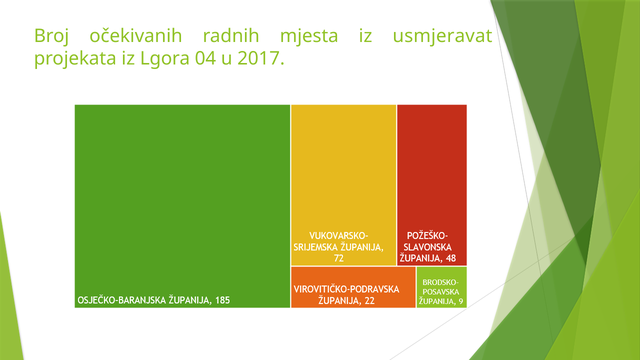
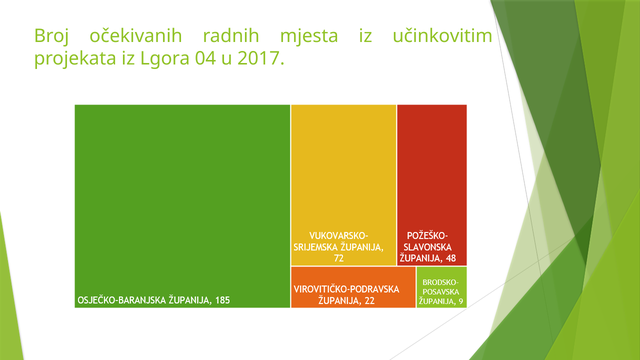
usmjeravat: usmjeravat -> učinkovitim (443, 36)
